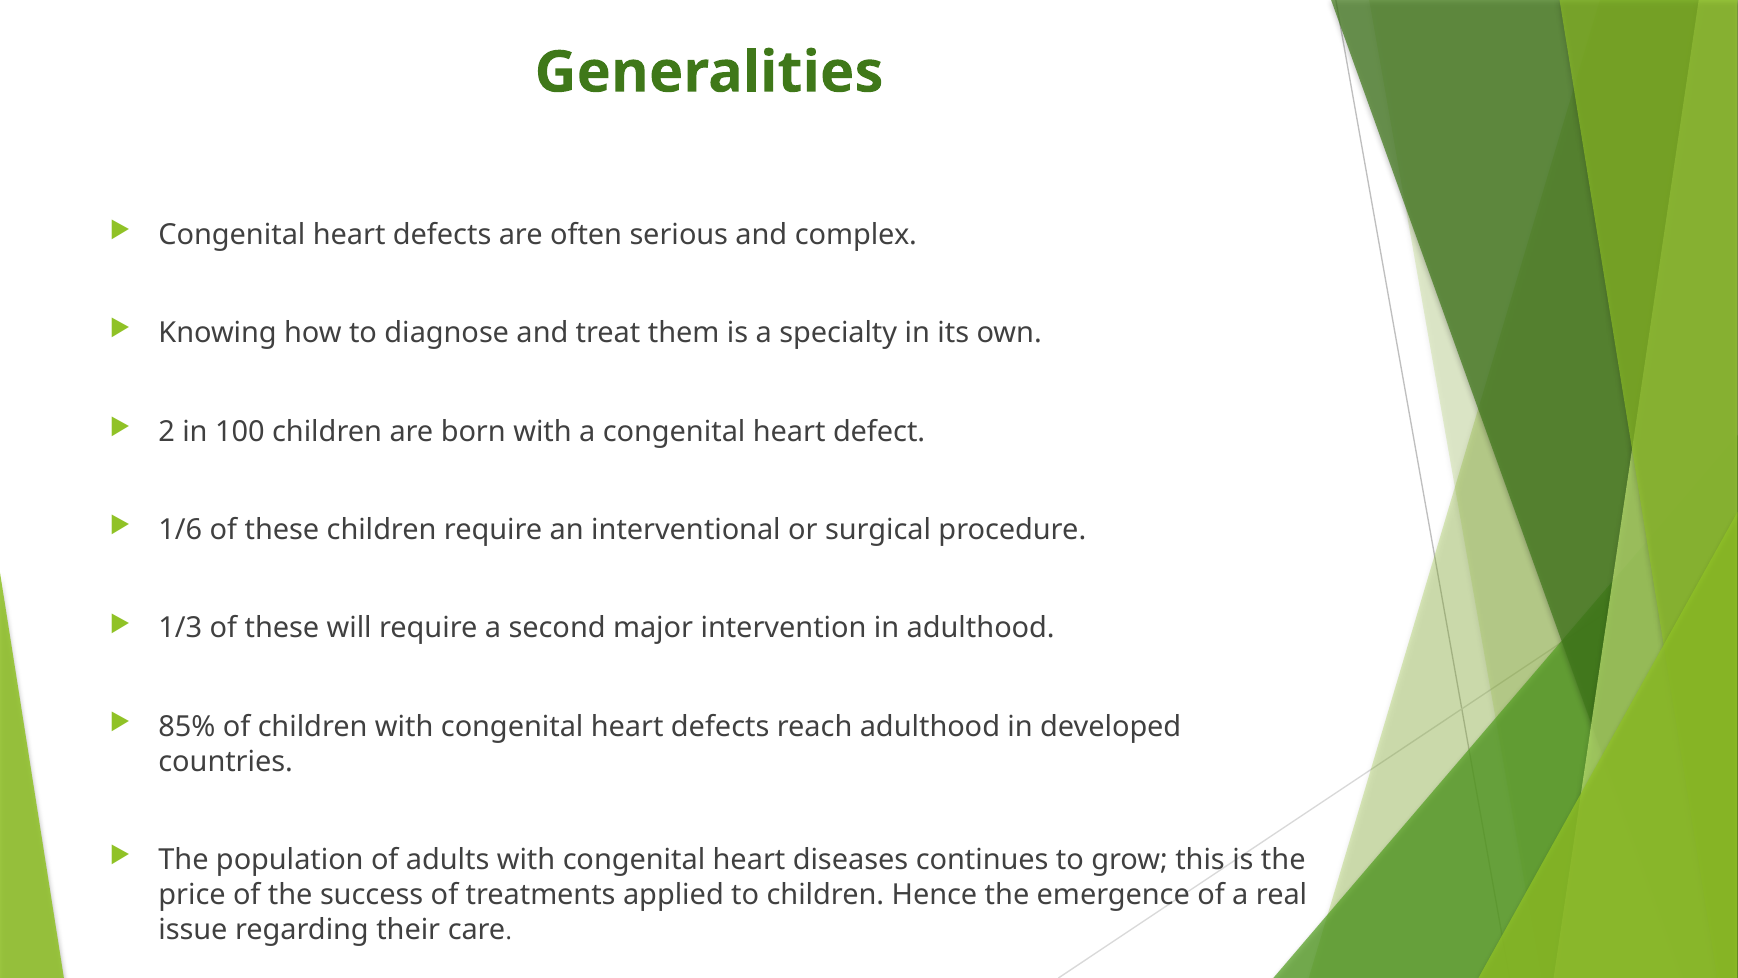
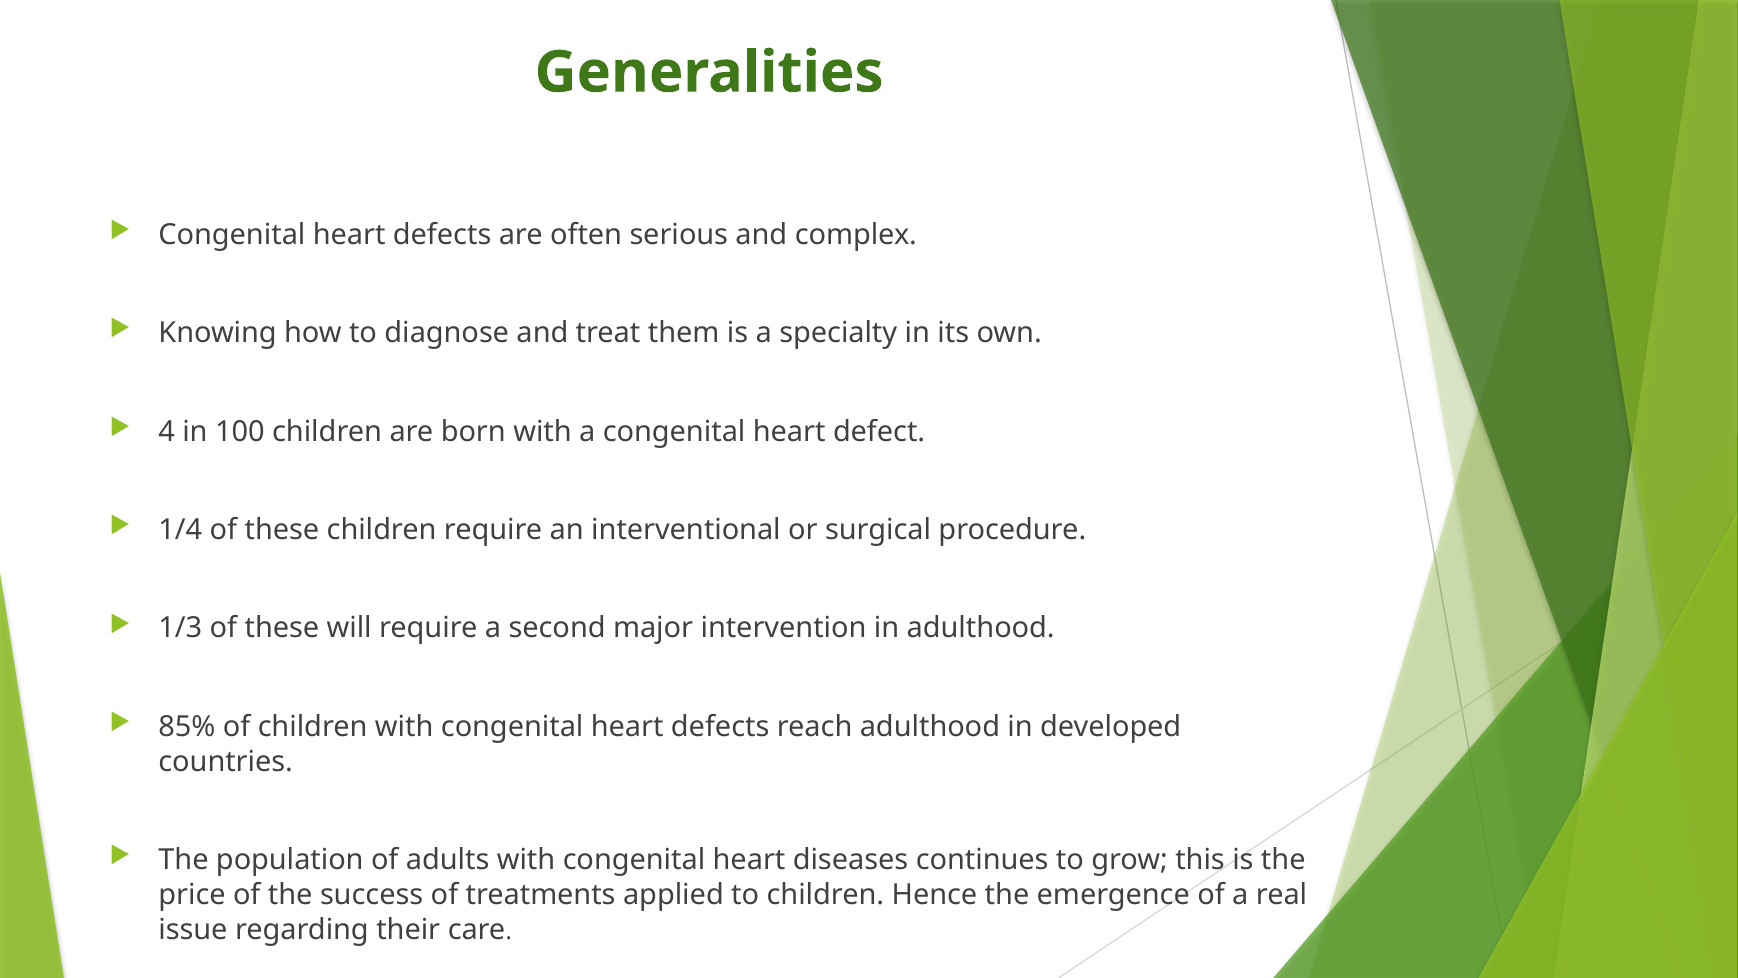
2: 2 -> 4 (167, 431)
1/6: 1/6 -> 1/4 (180, 530)
